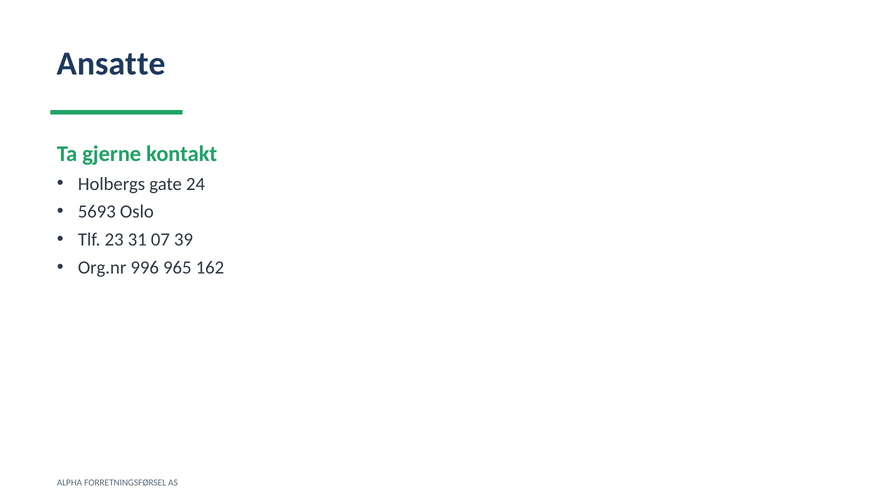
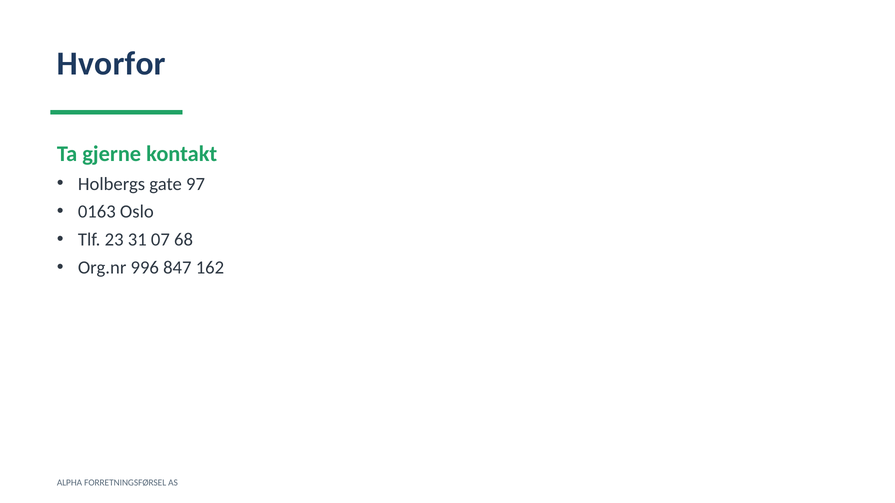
Ansatte: Ansatte -> Hvorfor (111, 64)
24: 24 -> 97 (196, 184)
5693: 5693 -> 0163 (97, 212)
39: 39 -> 68 (184, 240)
965: 965 -> 847 (177, 268)
